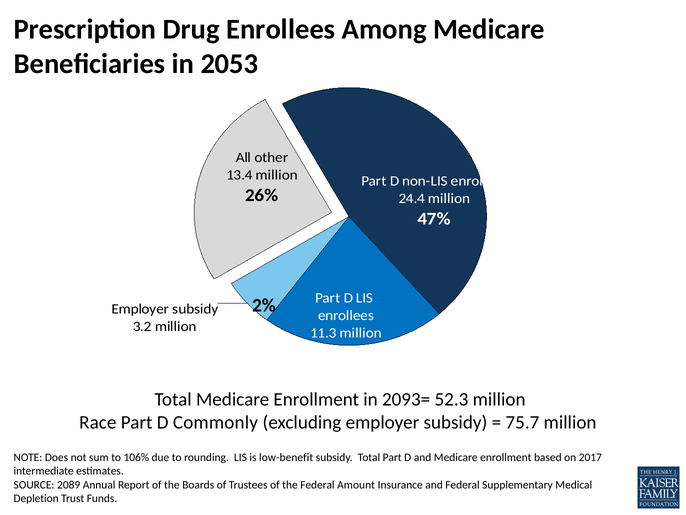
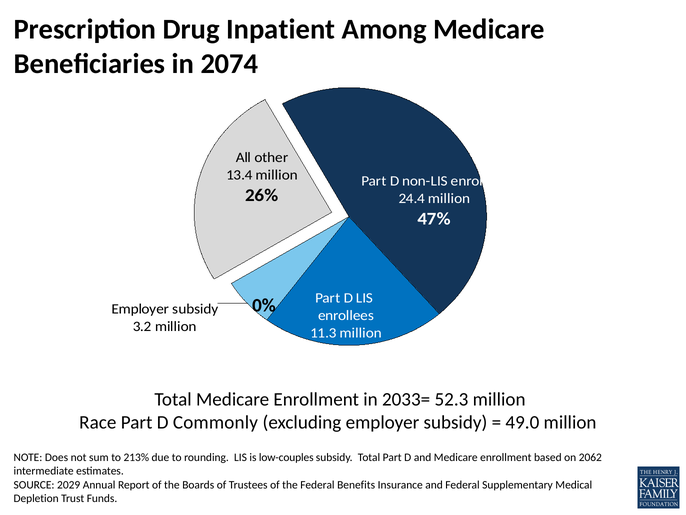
Drug Enrollees: Enrollees -> Inpatient (281, 29)
2053: 2053 -> 2074 (229, 64)
2%: 2% -> 0% (264, 305)
2093=: 2093= -> 2033= (406, 399)
75.7: 75.7 -> 49.0 (522, 422)
106%: 106% -> 213% (136, 457)
low-benefit: low-benefit -> low-couples (286, 457)
2017: 2017 -> 2062 (590, 457)
2089: 2089 -> 2029 (69, 484)
Amount: Amount -> Benefits (356, 484)
